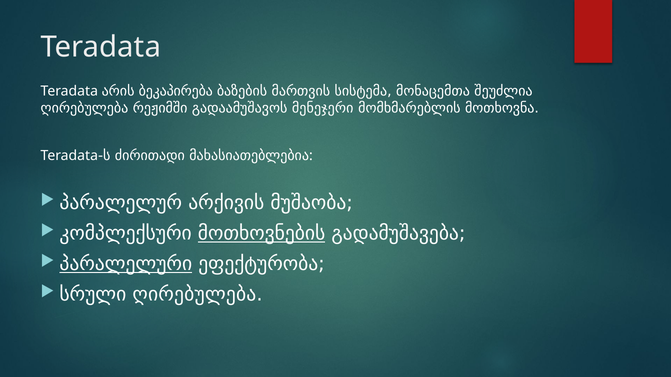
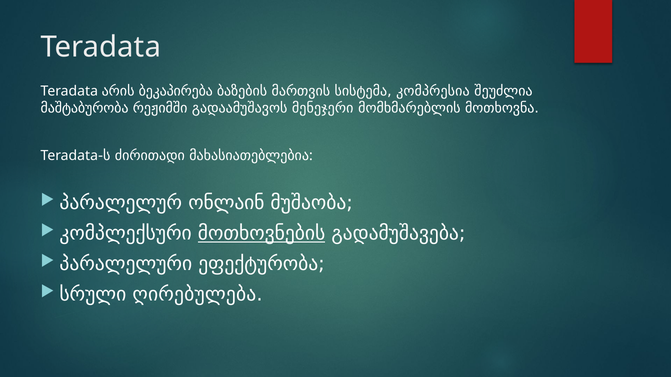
მონაცემთა: მონაცემთა -> კომპრესია (433, 91)
ღირებულება: ღირებულება -> მაშტაბურობა (85, 108)
არქივის: არქივის -> ონლაინ (226, 203)
პარალელური underline: present -> none (126, 264)
